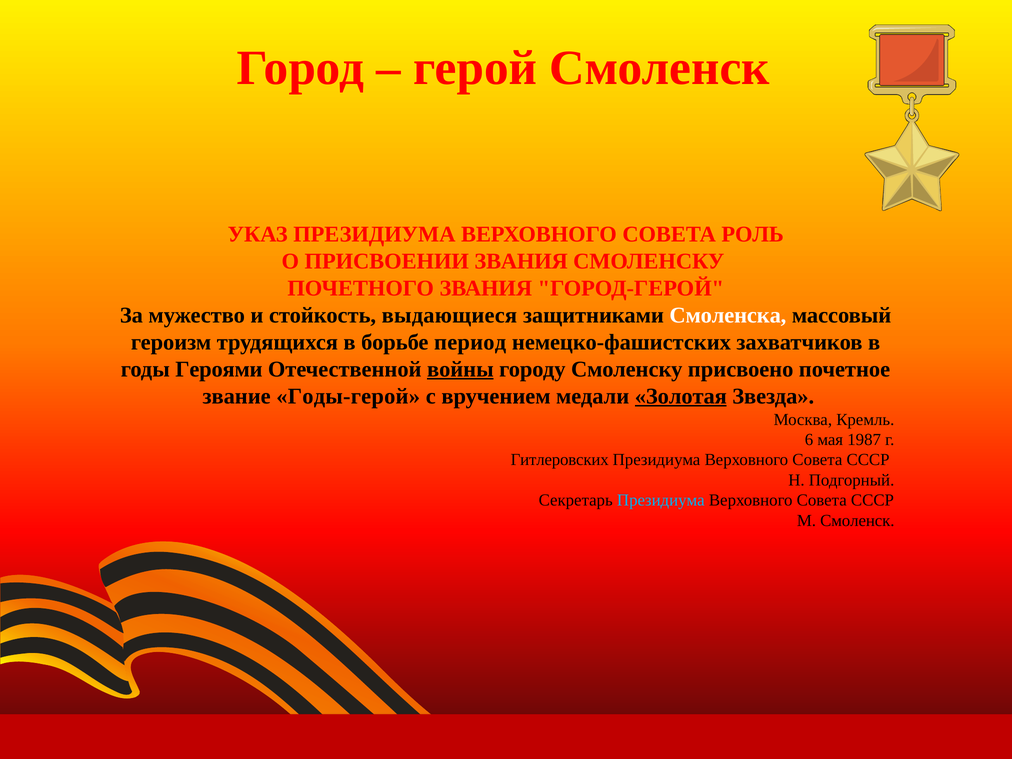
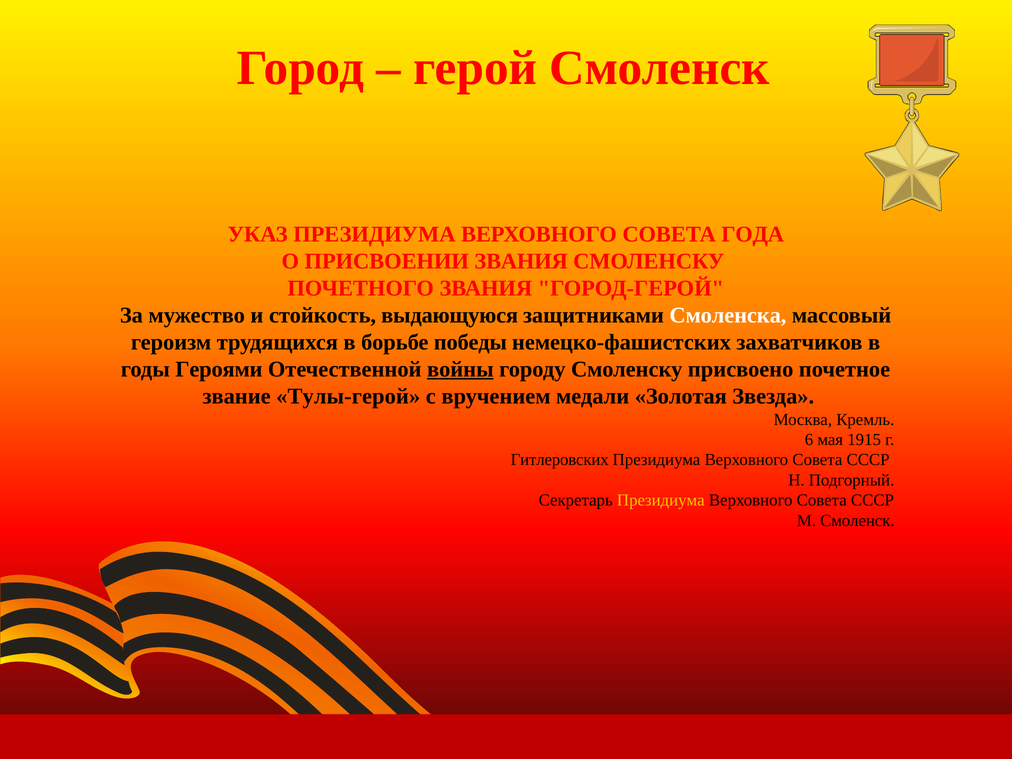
РОЛЬ: РОЛЬ -> ГОДА (753, 234)
выдающиеся: выдающиеся -> выдающуюся (450, 315)
период: период -> победы (470, 342)
Годы-герой: Годы-герой -> Тулы-герой (348, 396)
Золотая underline: present -> none (681, 396)
1987: 1987 -> 1915 (864, 440)
Президиума colour: light blue -> yellow (661, 500)
